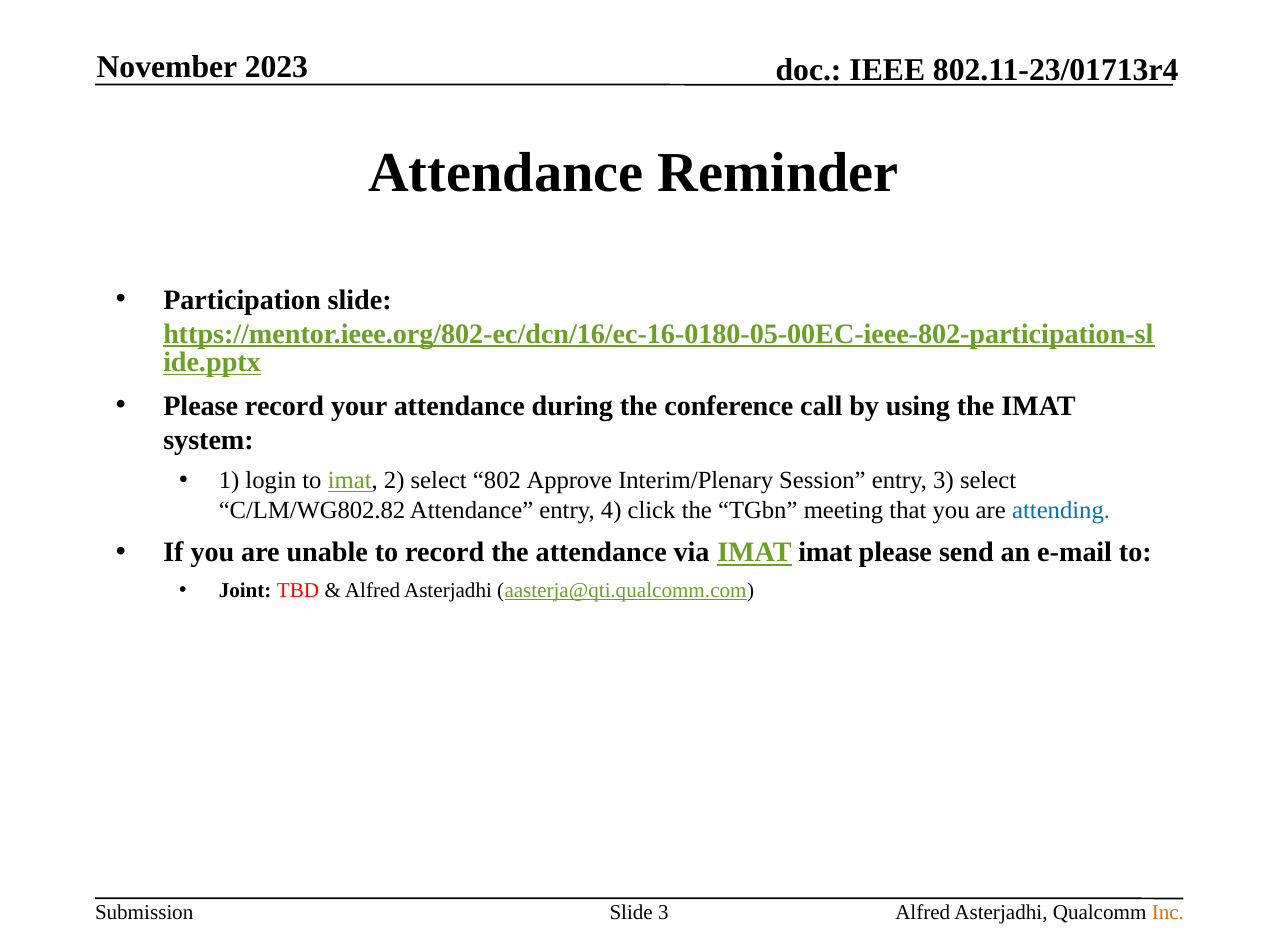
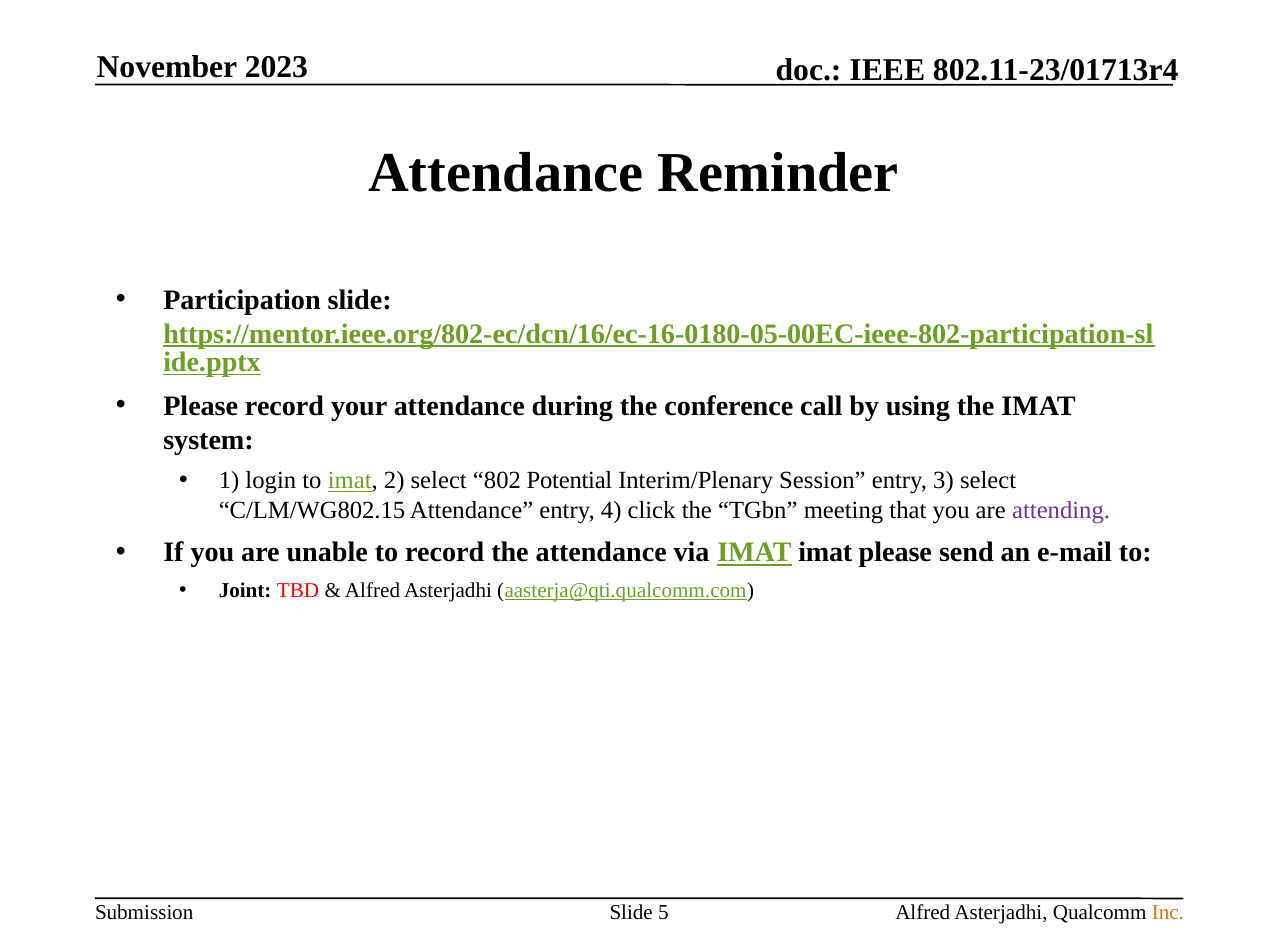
Approve: Approve -> Potential (569, 480)
C/LM/WG802.82: C/LM/WG802.82 -> C/LM/WG802.15 (312, 510)
attending colour: blue -> purple (1061, 510)
Slide 3: 3 -> 5 (663, 912)
